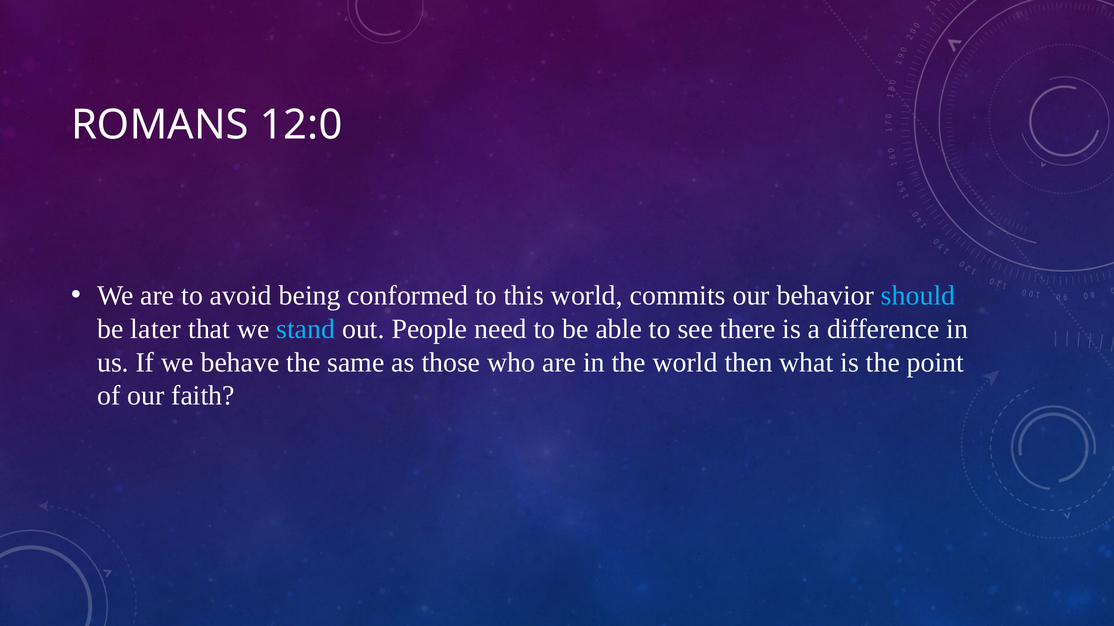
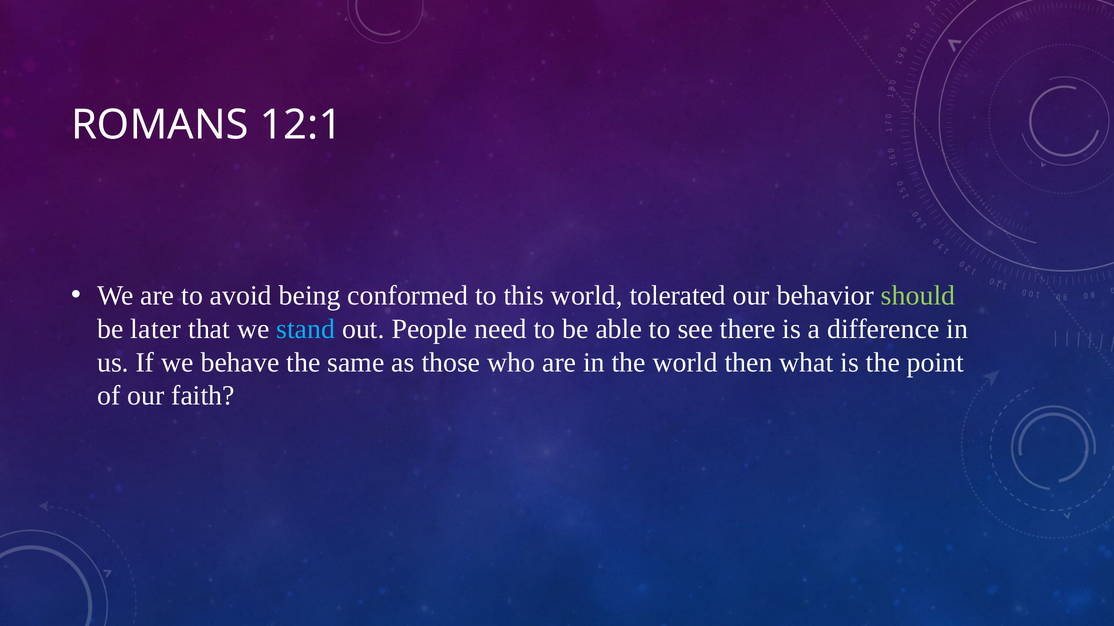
12:0: 12:0 -> 12:1 (301, 125)
commits: commits -> tolerated (678, 296)
should colour: light blue -> light green (918, 296)
